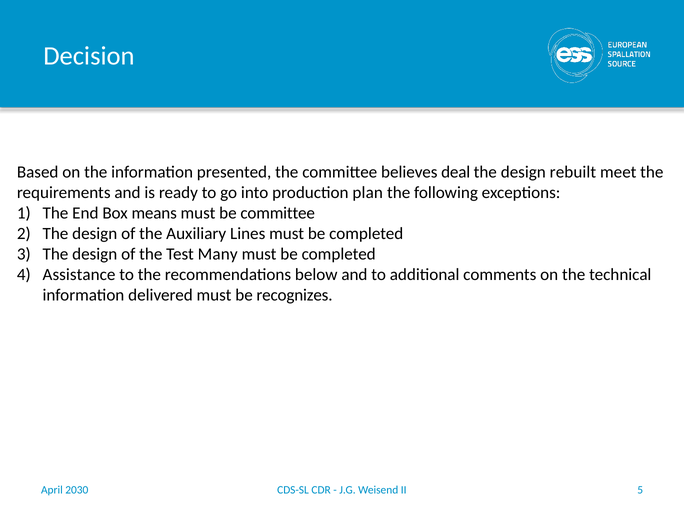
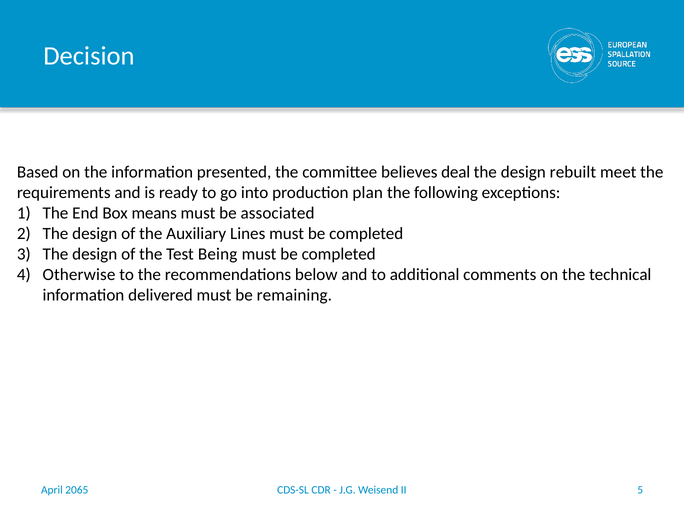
be committee: committee -> associated (278, 213)
Many: Many -> Being (218, 254)
Assistance: Assistance -> Otherwise (79, 275)
recognizes: recognizes -> remaining (294, 295)
2030: 2030 -> 2065 (77, 490)
